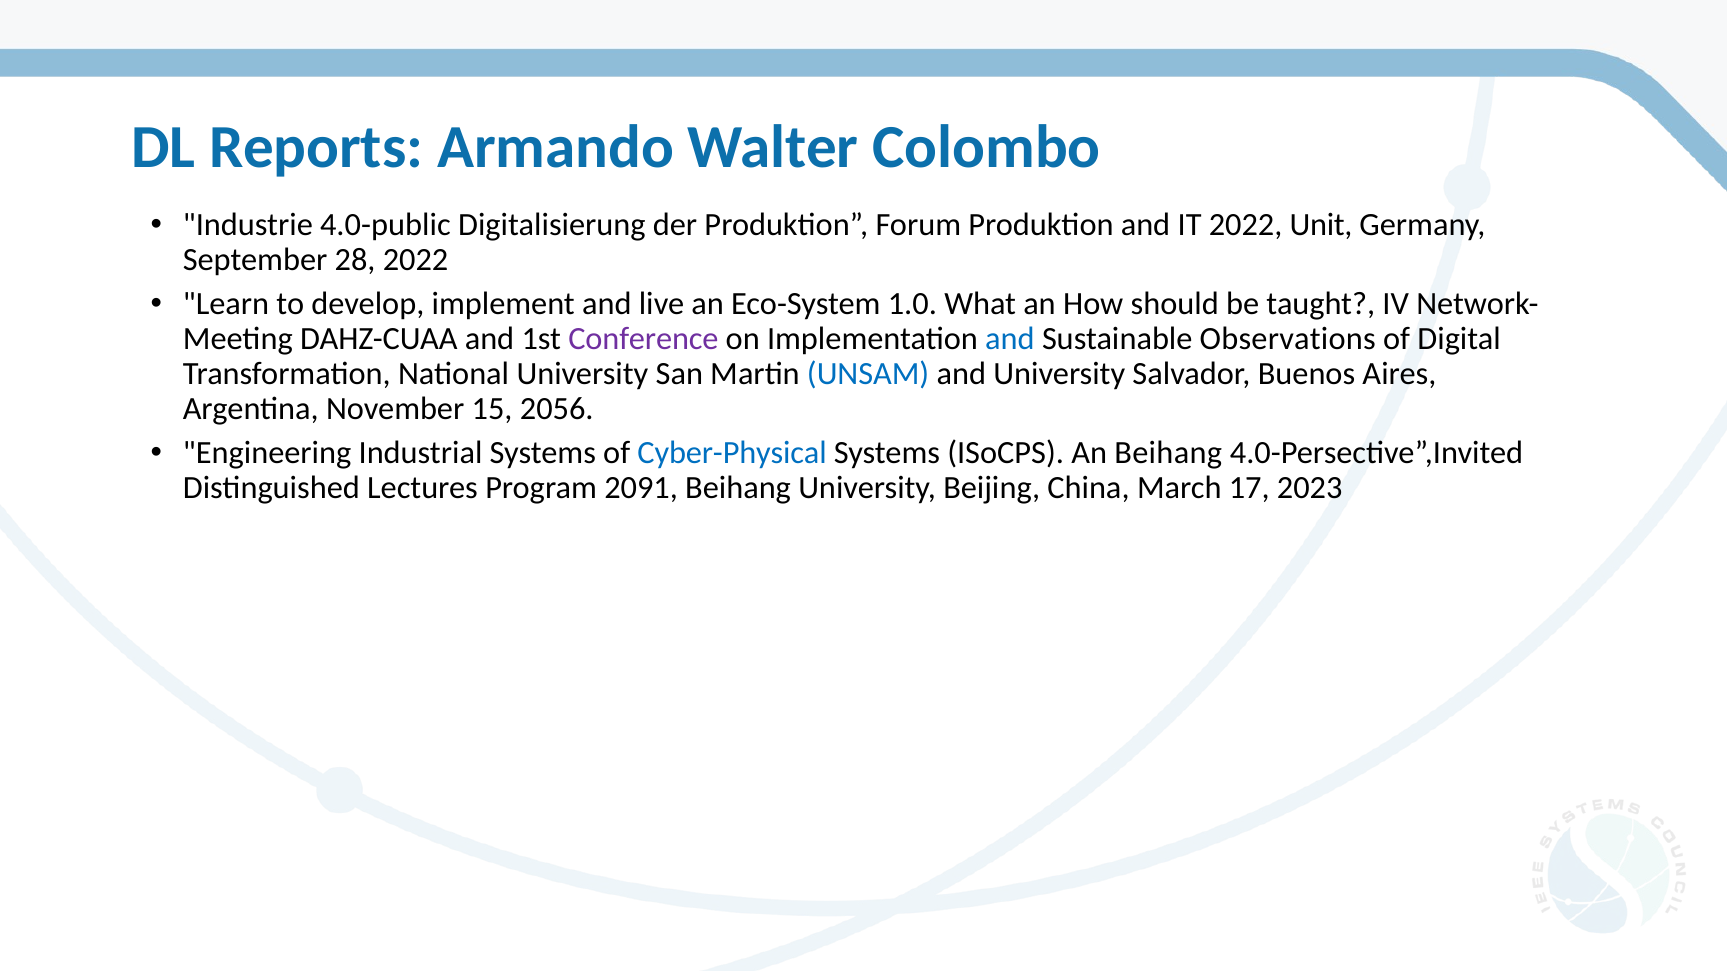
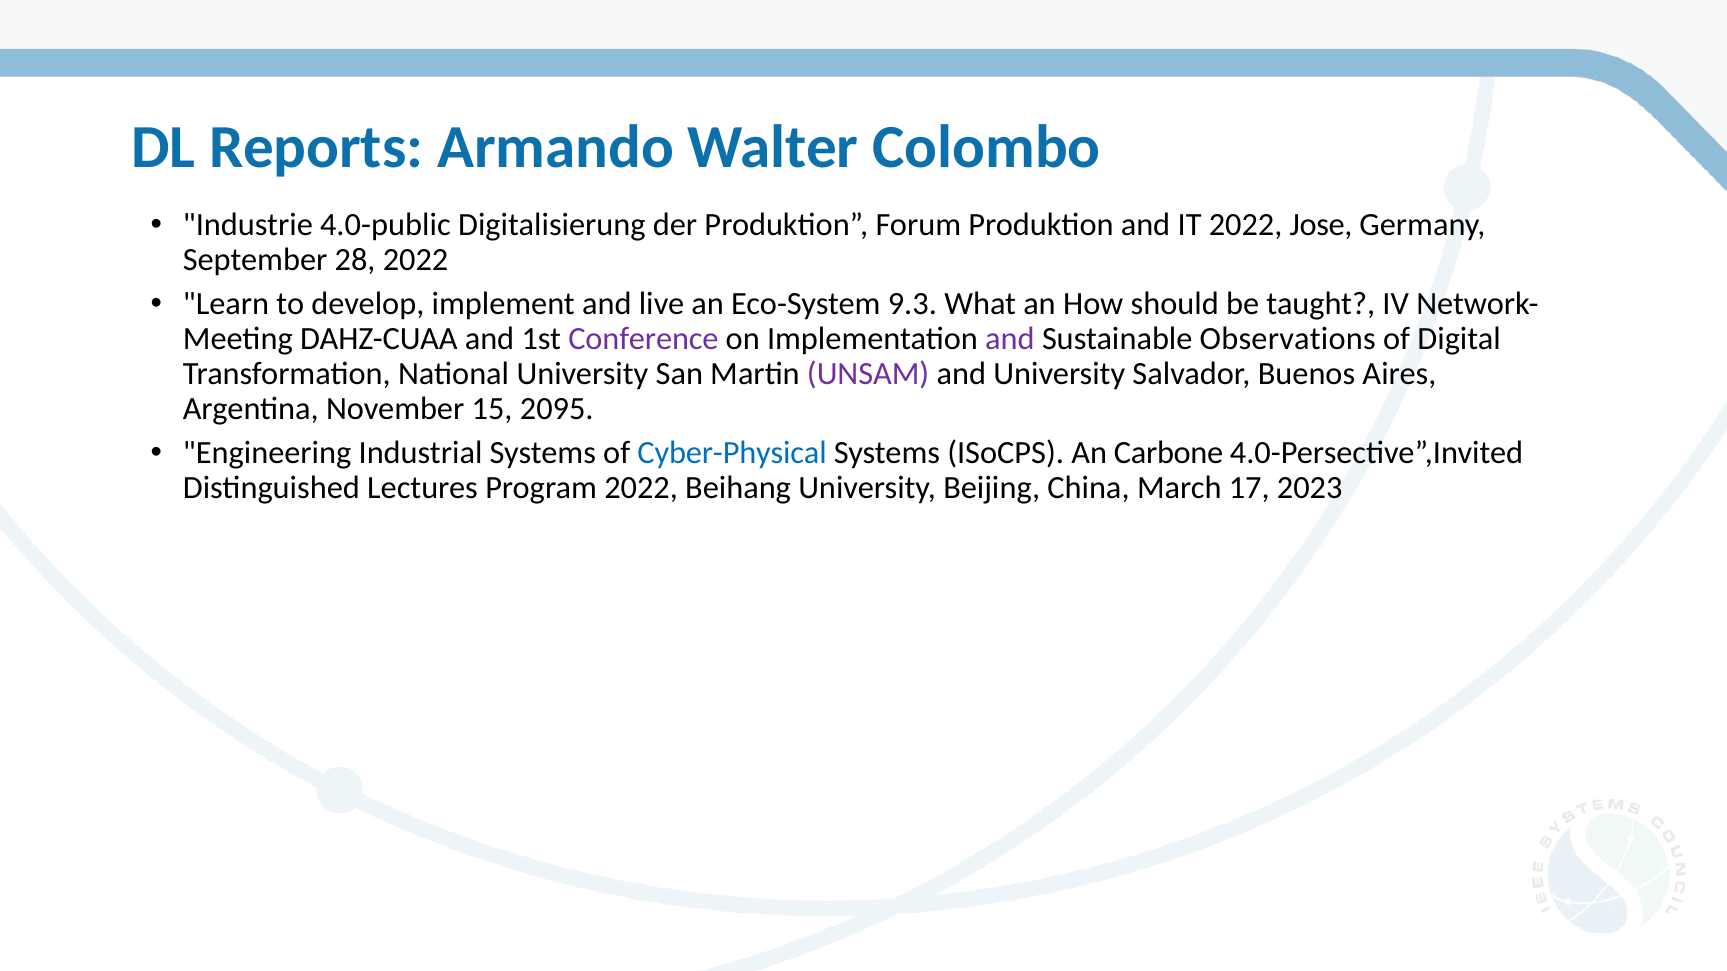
Unit: Unit -> Jose (1321, 225)
1.0: 1.0 -> 9.3 (912, 304)
and colour: blue -> purple (1010, 339)
UNSAM colour: blue -> purple (868, 374)
2056: 2056 -> 2095 (557, 409)
An Beihang: Beihang -> Carbone (1169, 453)
Program 2091: 2091 -> 2022 (641, 488)
